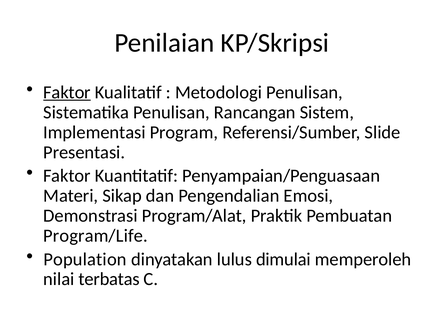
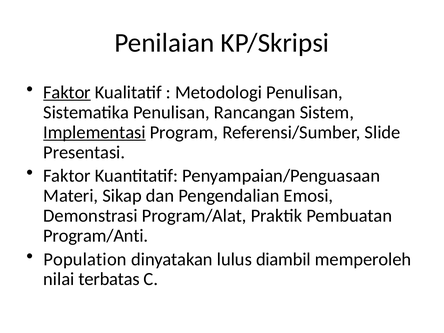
Implementasi underline: none -> present (94, 132)
Program/Life: Program/Life -> Program/Anti (96, 236)
dimulai: dimulai -> diambil (283, 259)
